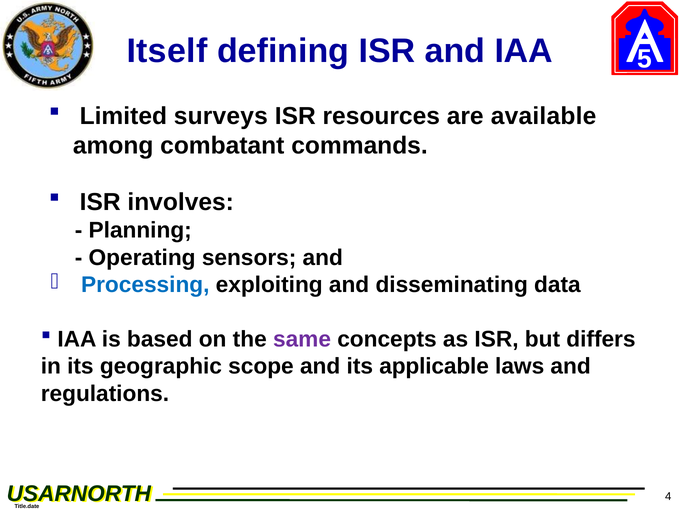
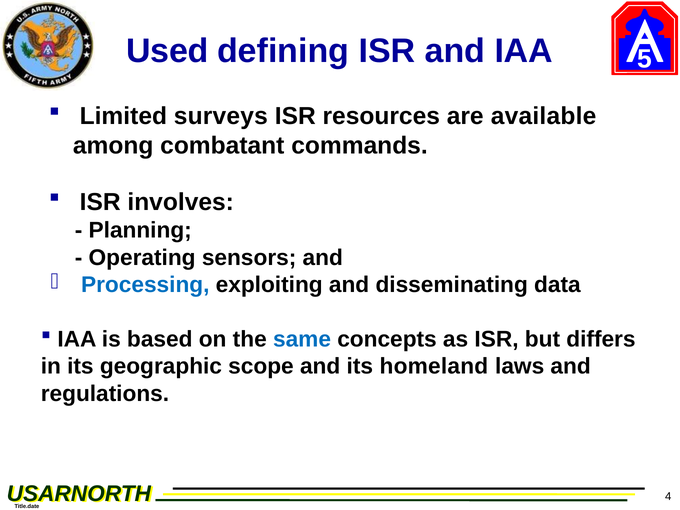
Itself: Itself -> Used (167, 51)
same colour: purple -> blue (302, 339)
applicable: applicable -> homeland (434, 366)
